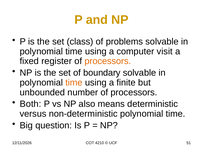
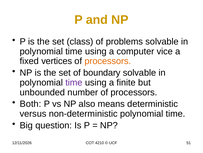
visit: visit -> vice (165, 51)
register: register -> vertices (57, 61)
time colour: orange -> purple (74, 82)
